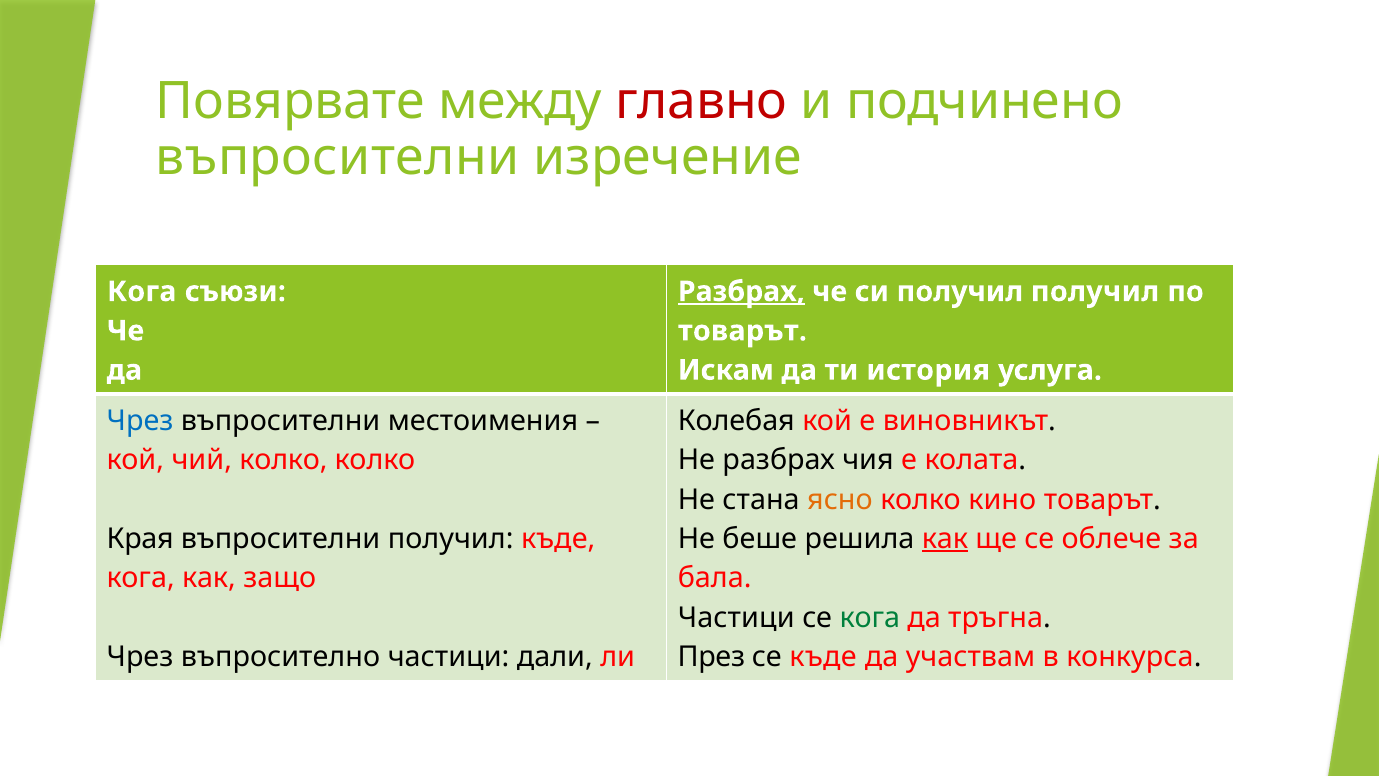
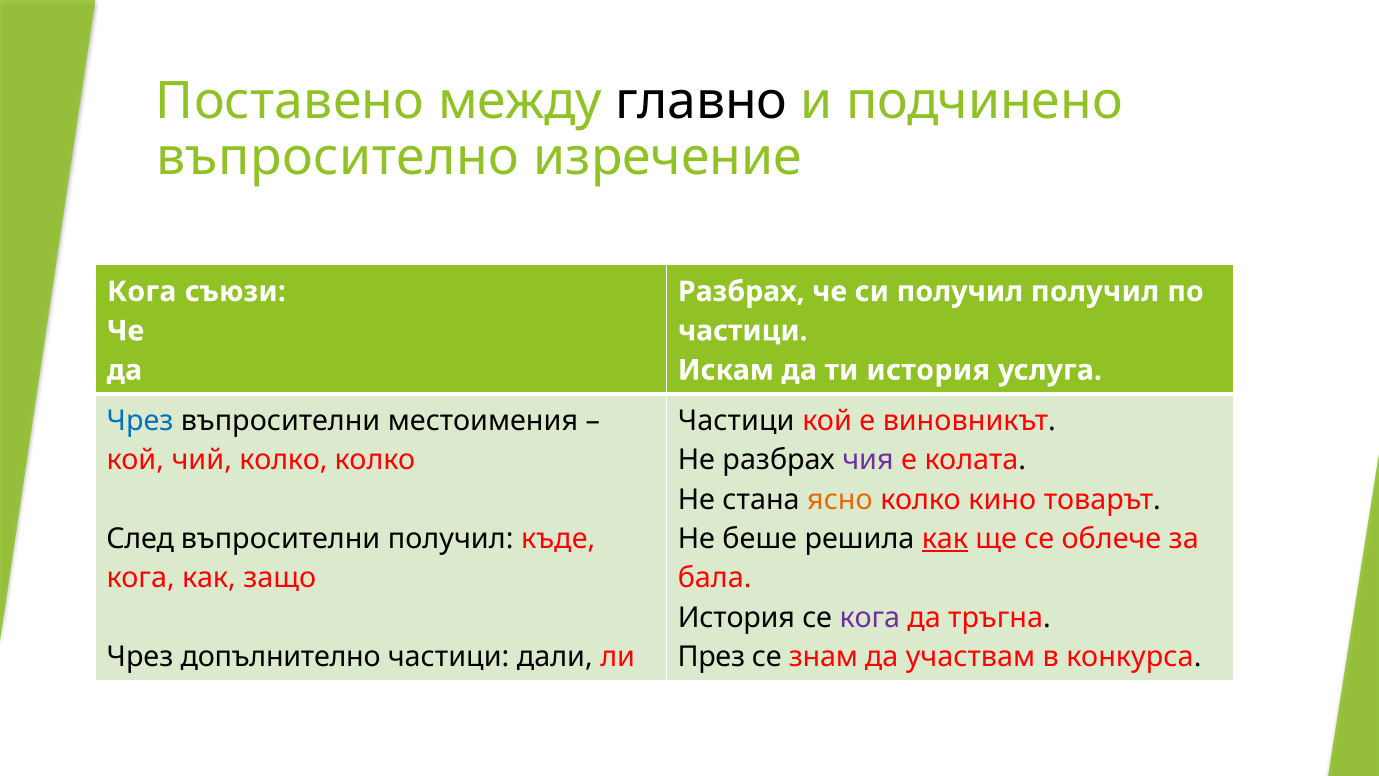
Повярвате: Повярвате -> Поставено (290, 102)
главно colour: red -> black (702, 102)
въпросителни: въпросителни -> въпросително (338, 158)
Разбрах underline: present -> none (741, 292)
товарът: товарът -> частици (743, 331)
Колебая: Колебая -> Частици (736, 421)
чия colour: black -> purple (868, 460)
Края: Края -> След (140, 539)
Частици: Частици -> История (736, 617)
кога colour: green -> purple (870, 617)
въпросително: въпросително -> допълнително (281, 657)
се къде: къде -> знам (823, 657)
